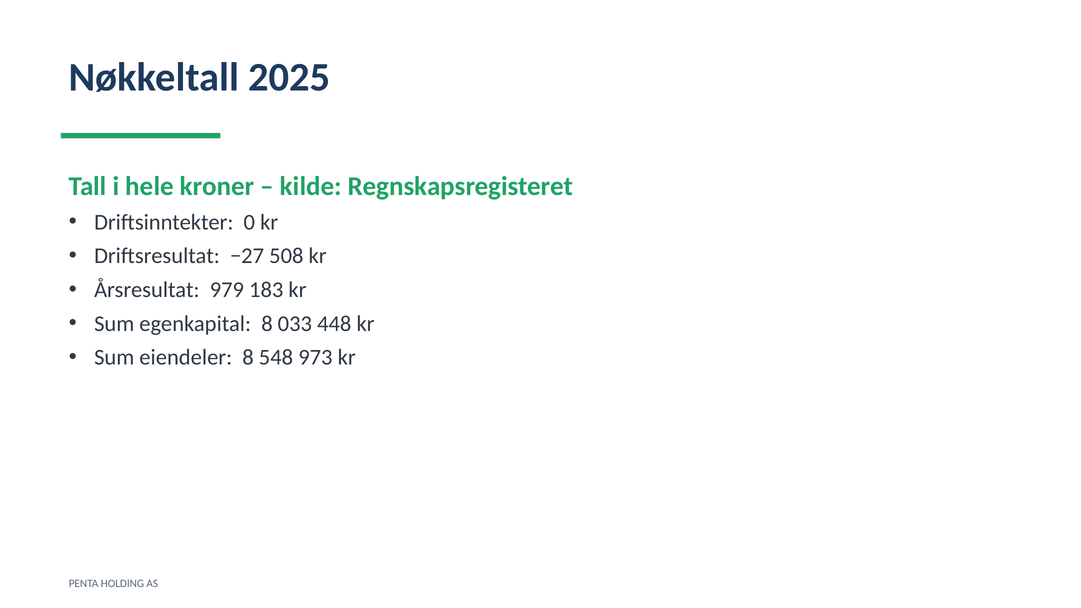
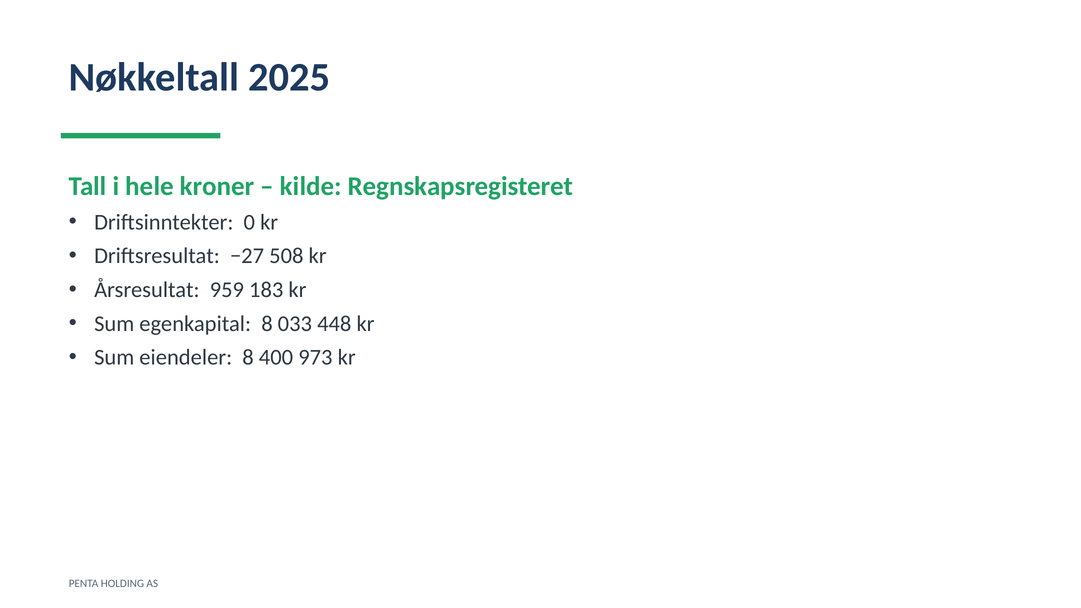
979: 979 -> 959 (227, 290)
548: 548 -> 400 (276, 357)
